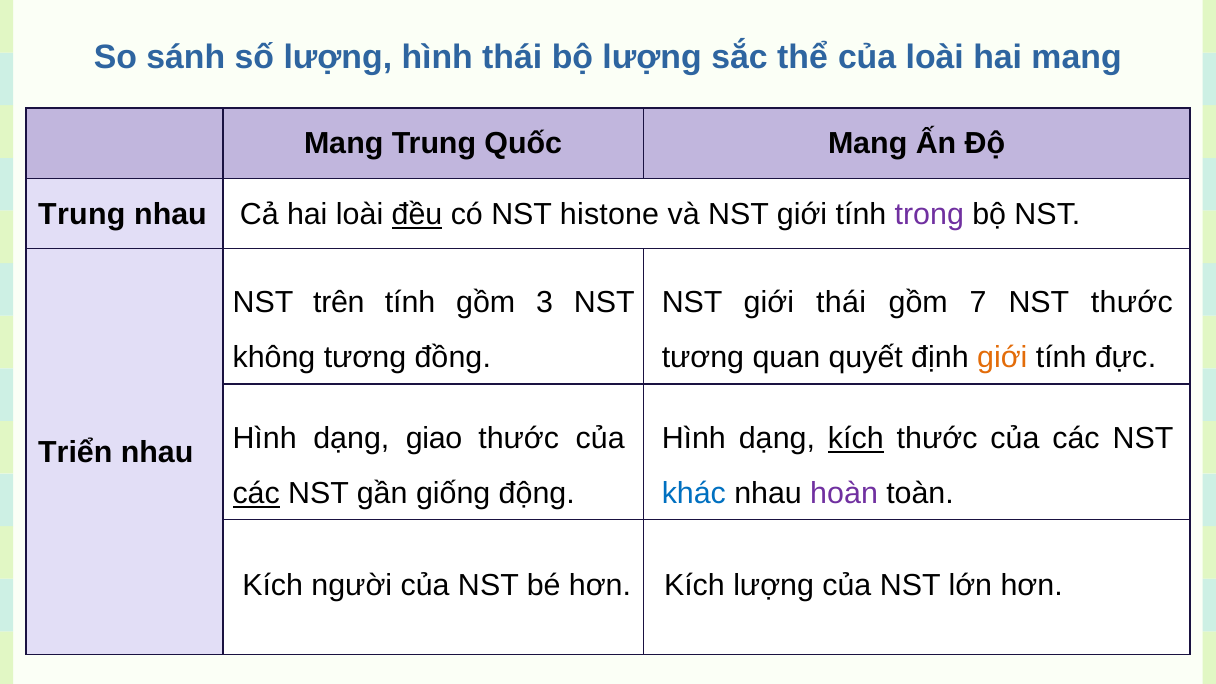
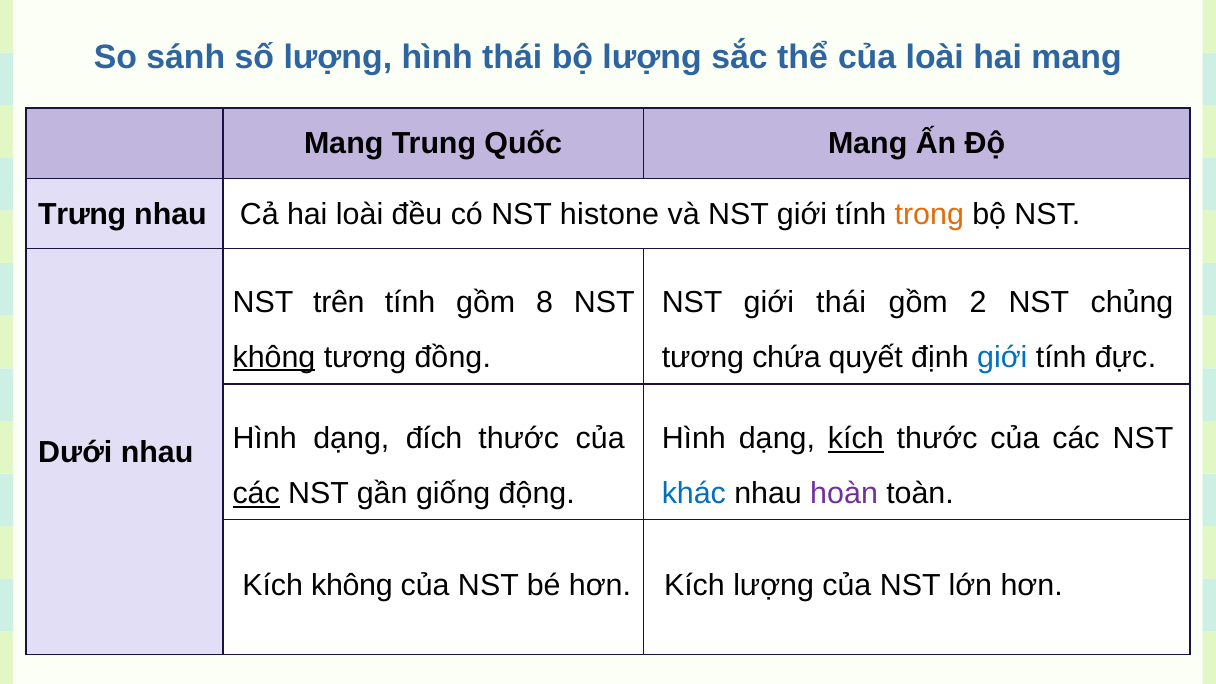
Trung: Trung -> Trưng (82, 214)
đều underline: present -> none (417, 215)
trong colour: purple -> orange (929, 215)
3: 3 -> 8 (545, 303)
7: 7 -> 2 (978, 303)
NST thước: thước -> chủng (1132, 303)
không underline: none -> present (274, 357)
quan: quan -> chứa (787, 357)
giới colour: orange -> blue (1002, 357)
giao: giao -> đích (434, 439)
Triển: Triển -> Dưới (75, 452)
Kích người: người -> không (352, 586)
